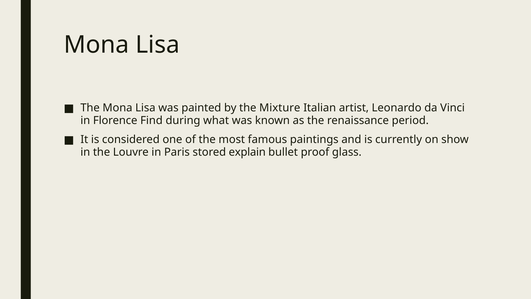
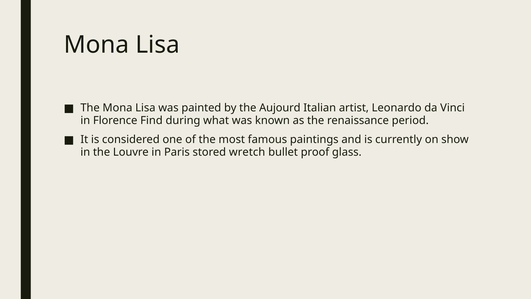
Mixture: Mixture -> Aujourd (280, 108)
explain: explain -> wretch (247, 152)
